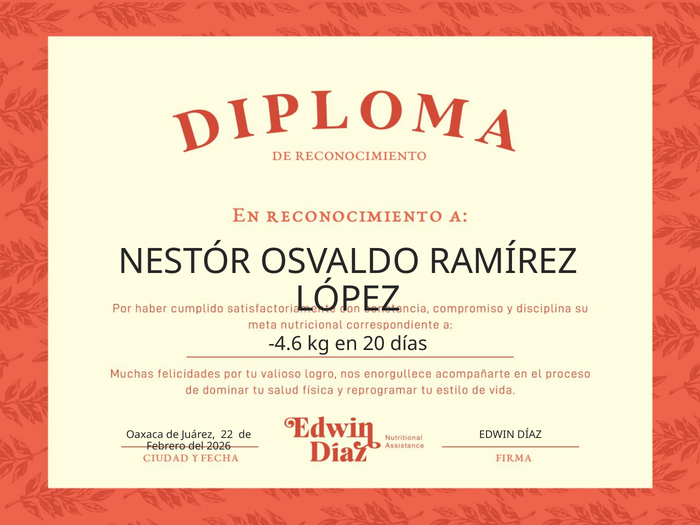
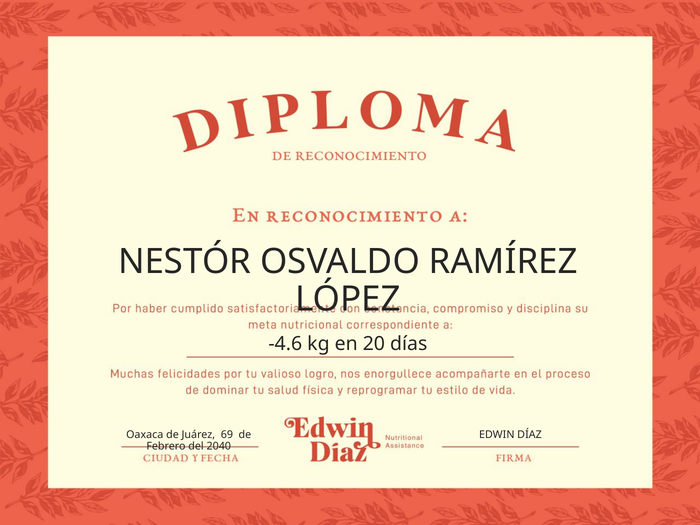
22: 22 -> 69 (227, 434)
2026: 2026 -> 2040 (219, 446)
